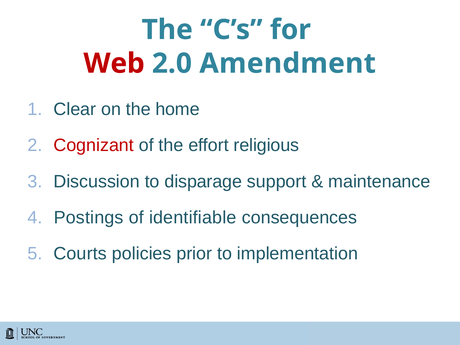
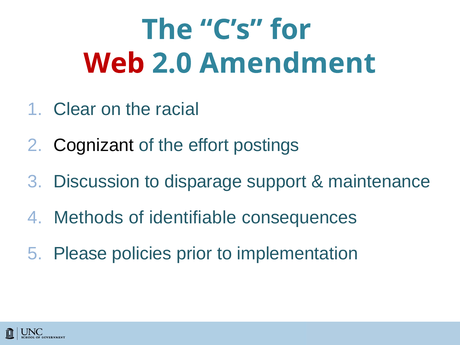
home: home -> racial (177, 109)
Cognizant colour: red -> black (94, 145)
religious: religious -> postings (266, 145)
Postings: Postings -> Methods (89, 218)
Courts: Courts -> Please (80, 254)
